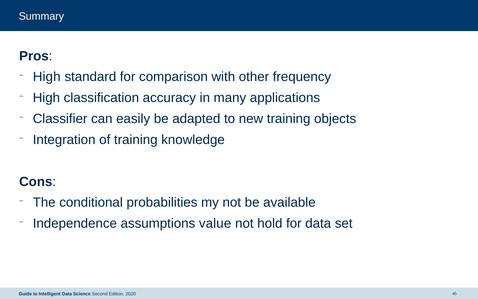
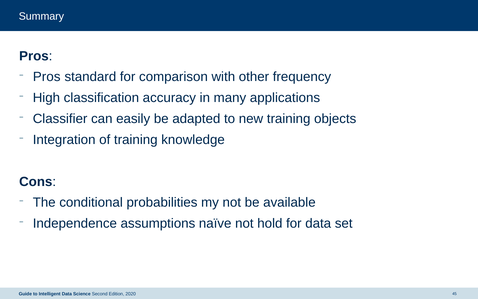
High: High -> Pros (47, 77)
value: value -> naïve (215, 223)
